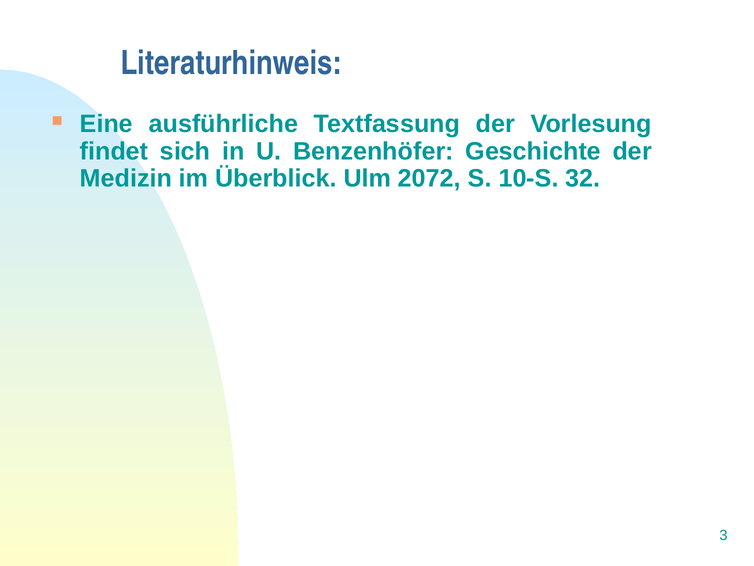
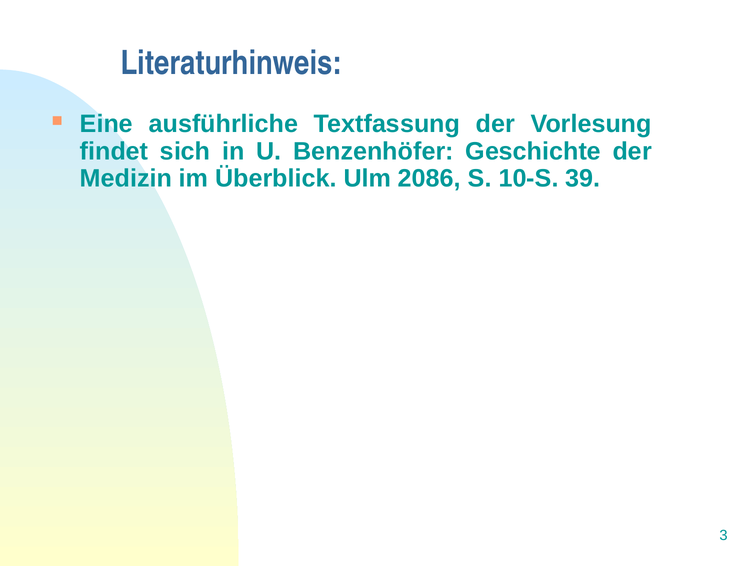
2072: 2072 -> 2086 (429, 178)
32: 32 -> 39 (583, 178)
